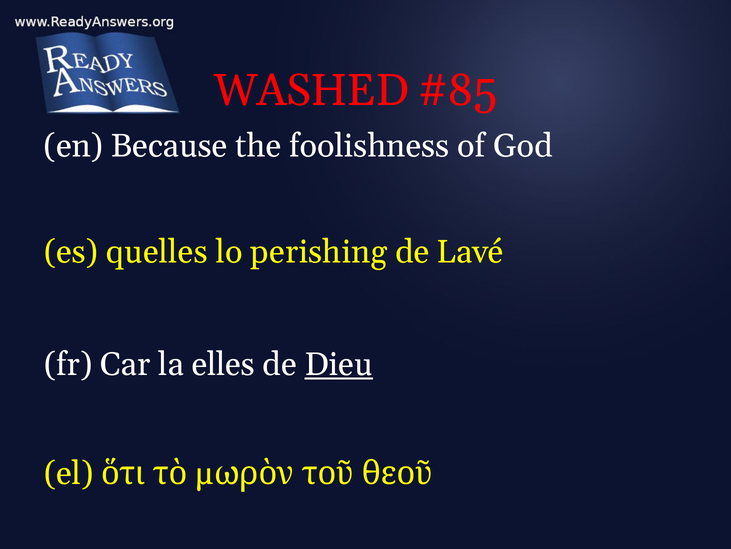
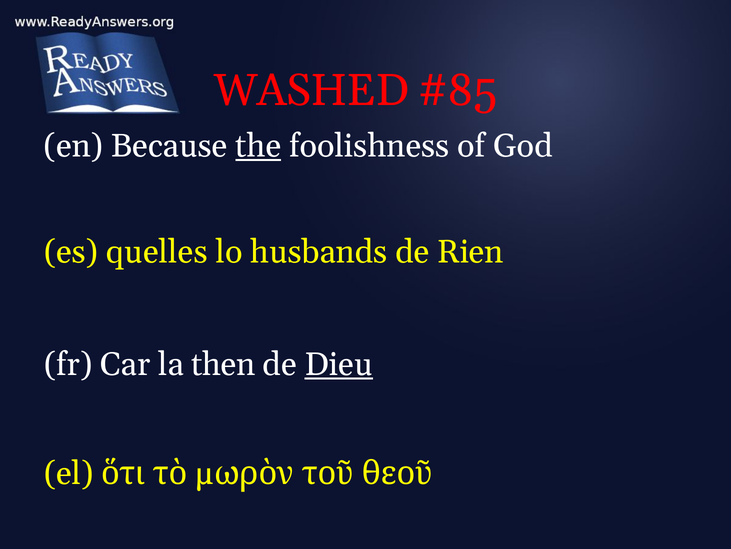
the underline: none -> present (258, 146)
perishing: perishing -> husbands (319, 252)
Lavé: Lavé -> Rien (470, 252)
elles: elles -> then (223, 364)
